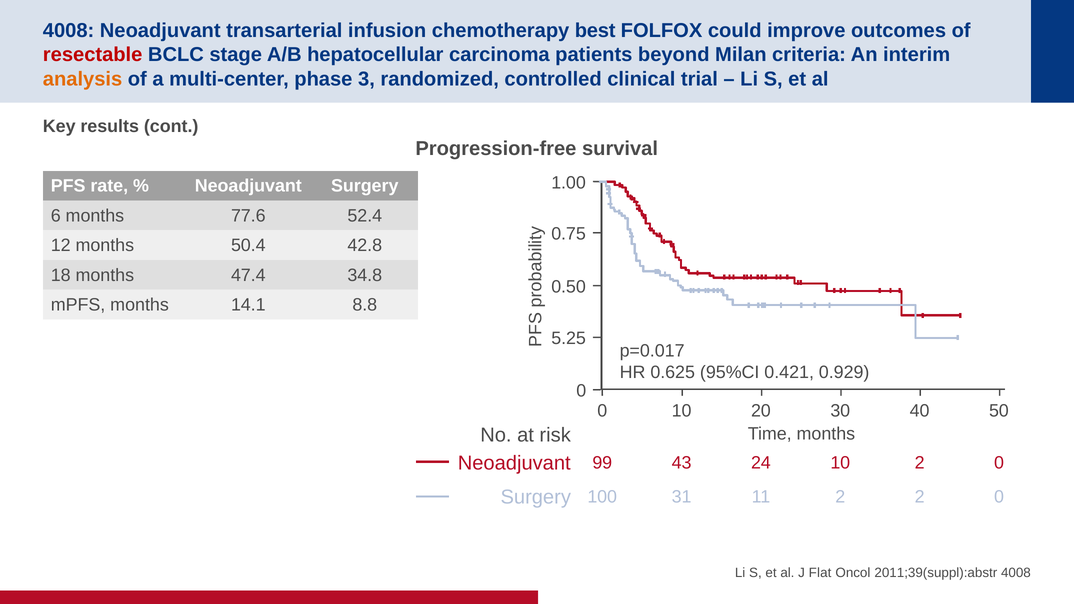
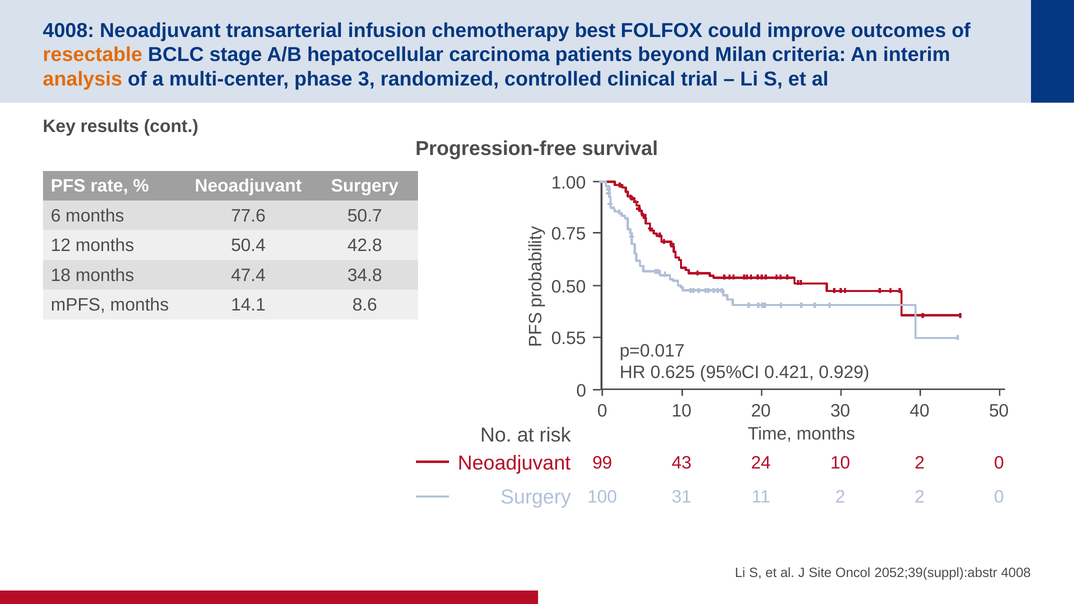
resectable colour: red -> orange (93, 55)
52.4: 52.4 -> 50.7 (365, 216)
8.8: 8.8 -> 8.6 (365, 305)
5.25: 5.25 -> 0.55 (569, 339)
Flat: Flat -> Site (820, 573)
2011;39(suppl):abstr: 2011;39(suppl):abstr -> 2052;39(suppl):abstr (936, 573)
